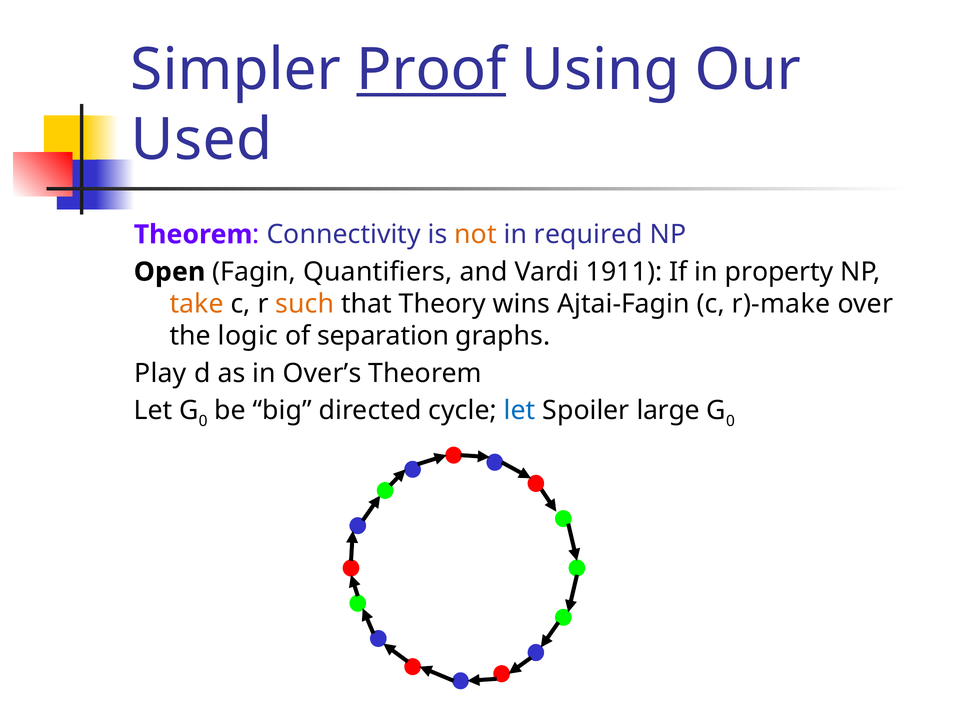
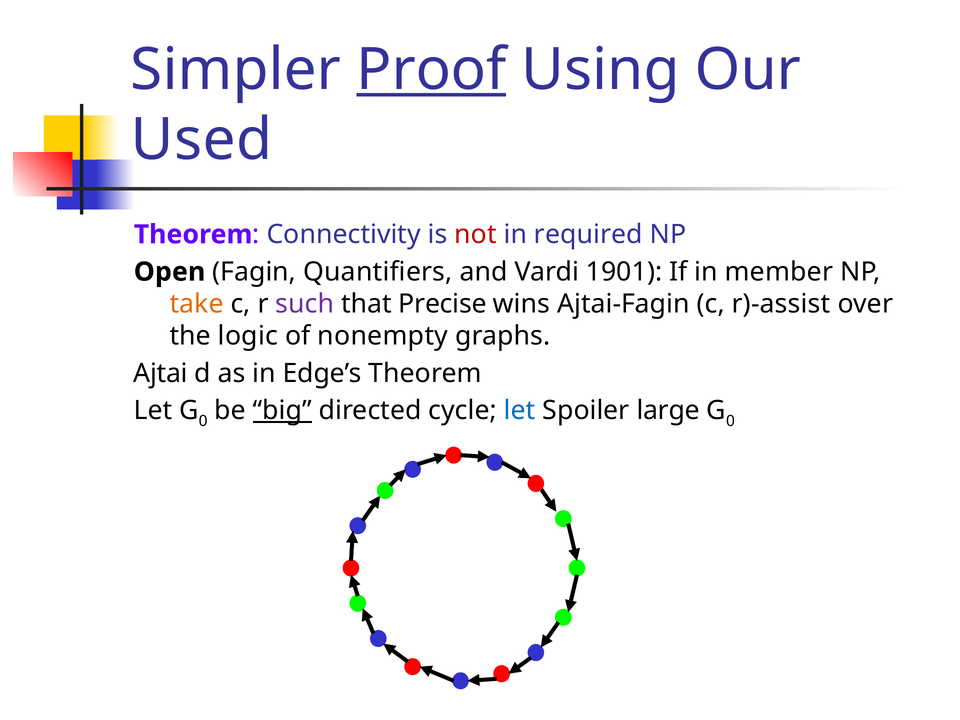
not colour: orange -> red (476, 235)
1911: 1911 -> 1901 (624, 272)
property: property -> member (779, 272)
such colour: orange -> purple (305, 304)
Theory: Theory -> Precise (443, 304)
r)-make: r)-make -> r)-assist (781, 304)
separation: separation -> nonempty (383, 336)
Play: Play -> Ajtai (161, 373)
Over’s: Over’s -> Edge’s (322, 373)
big underline: none -> present (282, 411)
